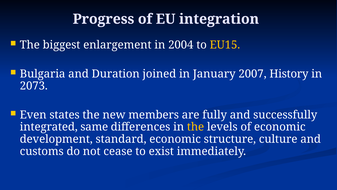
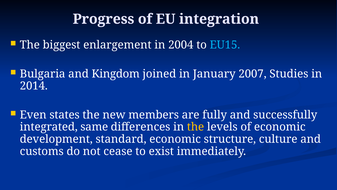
EU15 colour: yellow -> light blue (225, 45)
Duration: Duration -> Kingdom (116, 74)
History: History -> Studies (289, 74)
2073: 2073 -> 2014 (34, 86)
